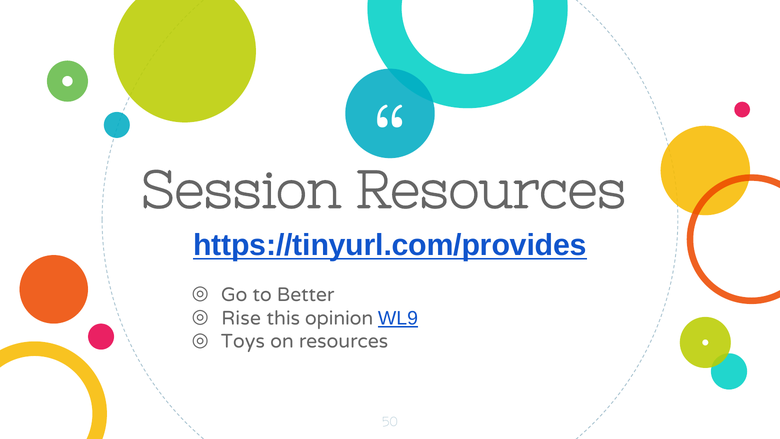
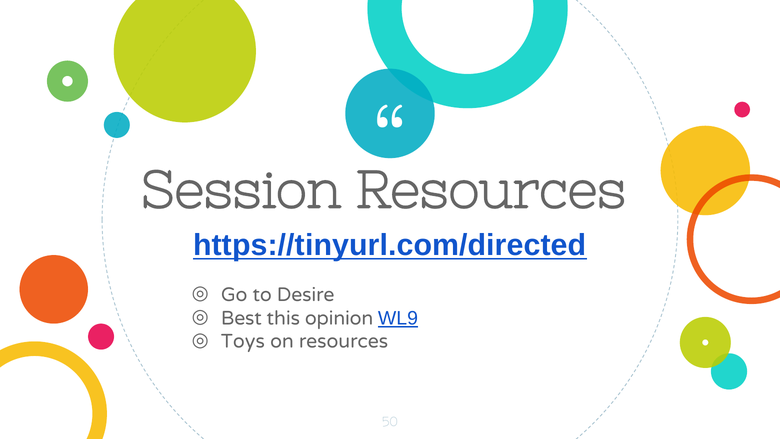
https://tinyurl.com/provides: https://tinyurl.com/provides -> https://tinyurl.com/directed (390, 245)
Better: Better -> Desire (306, 295)
Rise: Rise -> Best (241, 318)
